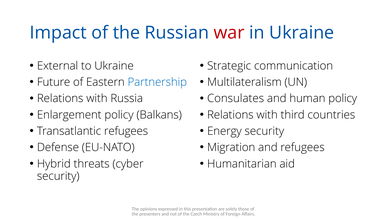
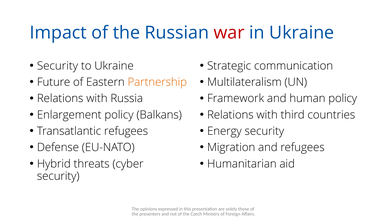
External: External -> Security (57, 66)
Partnership colour: blue -> orange (157, 82)
Consulates: Consulates -> Framework (236, 98)
